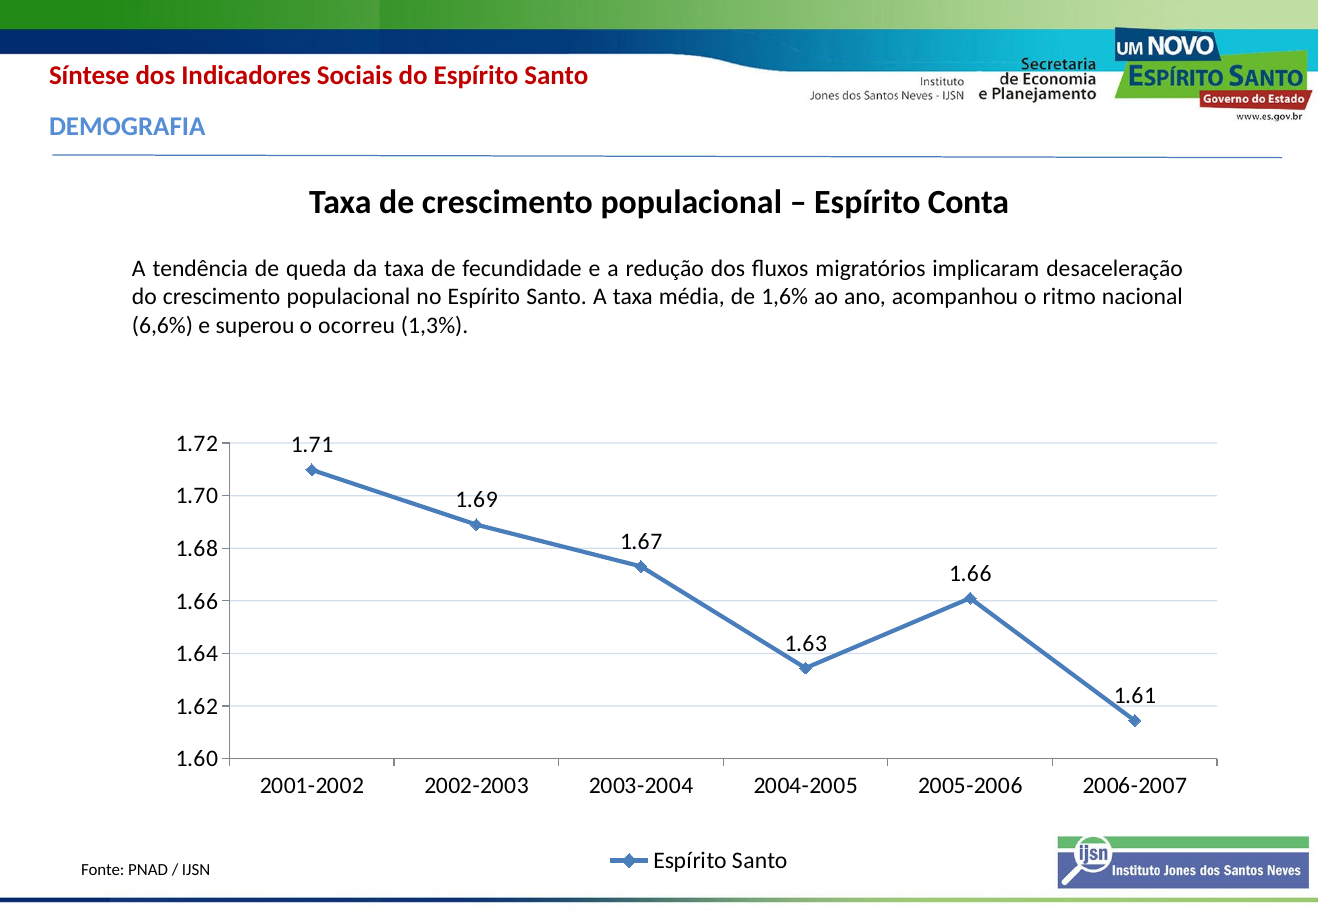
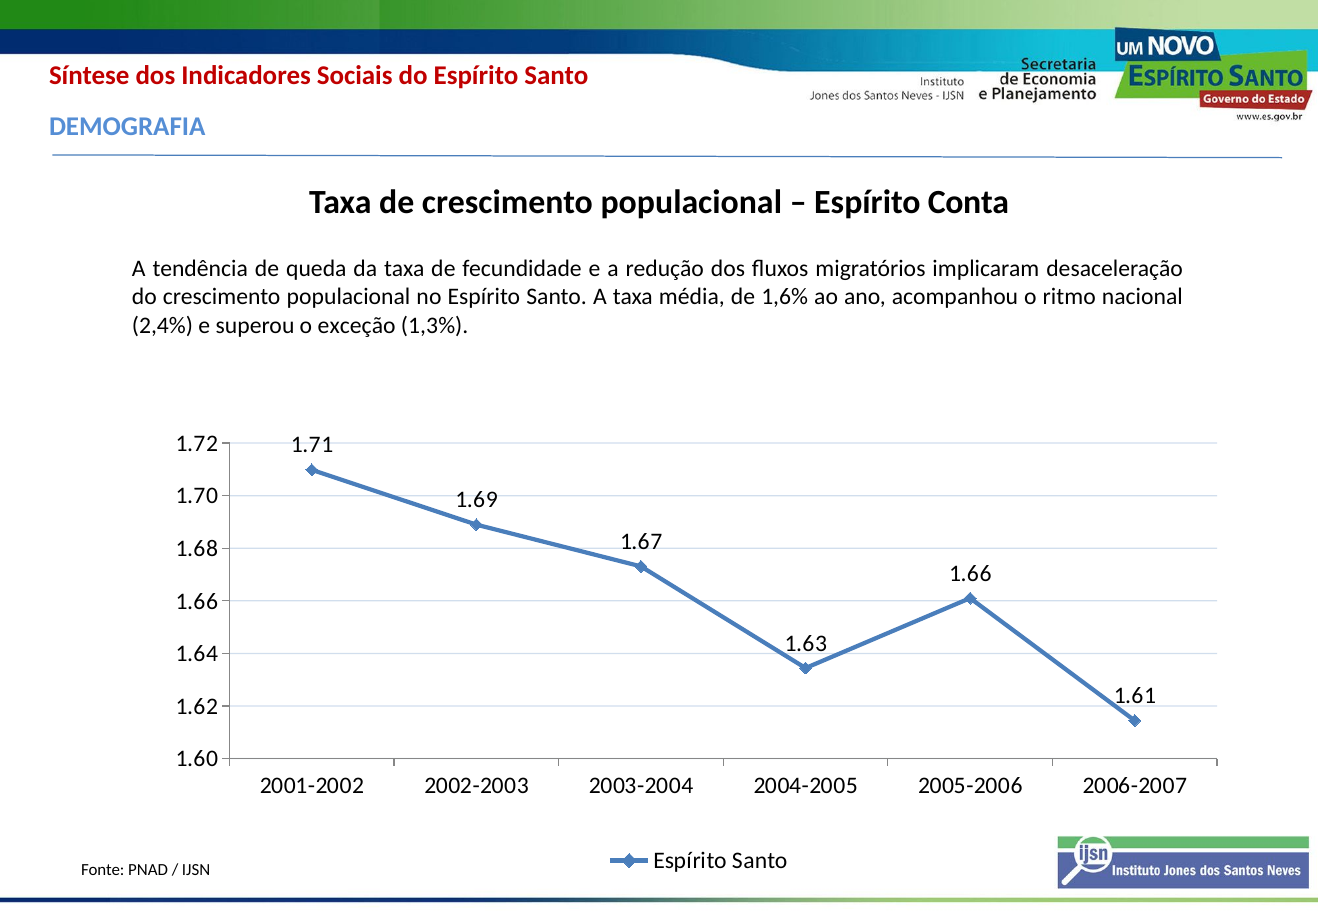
6,6%: 6,6% -> 2,4% (162, 325)
ocorreu: ocorreu -> exceção (357, 325)
